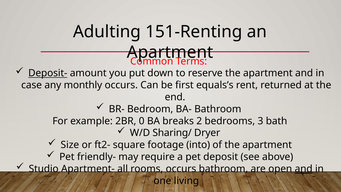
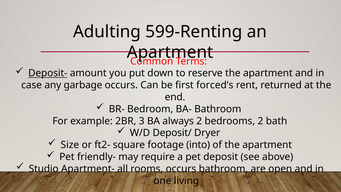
151-Renting: 151-Renting -> 599-Renting (194, 32)
monthly: monthly -> garbage (83, 85)
equals’s: equals’s -> forced’s (215, 85)
0: 0 -> 3 (142, 121)
breaks: breaks -> always (178, 121)
bedrooms 3: 3 -> 2 (260, 121)
Sharing/: Sharing/ -> Deposit/ (172, 133)
and underline: present -> none (304, 169)
